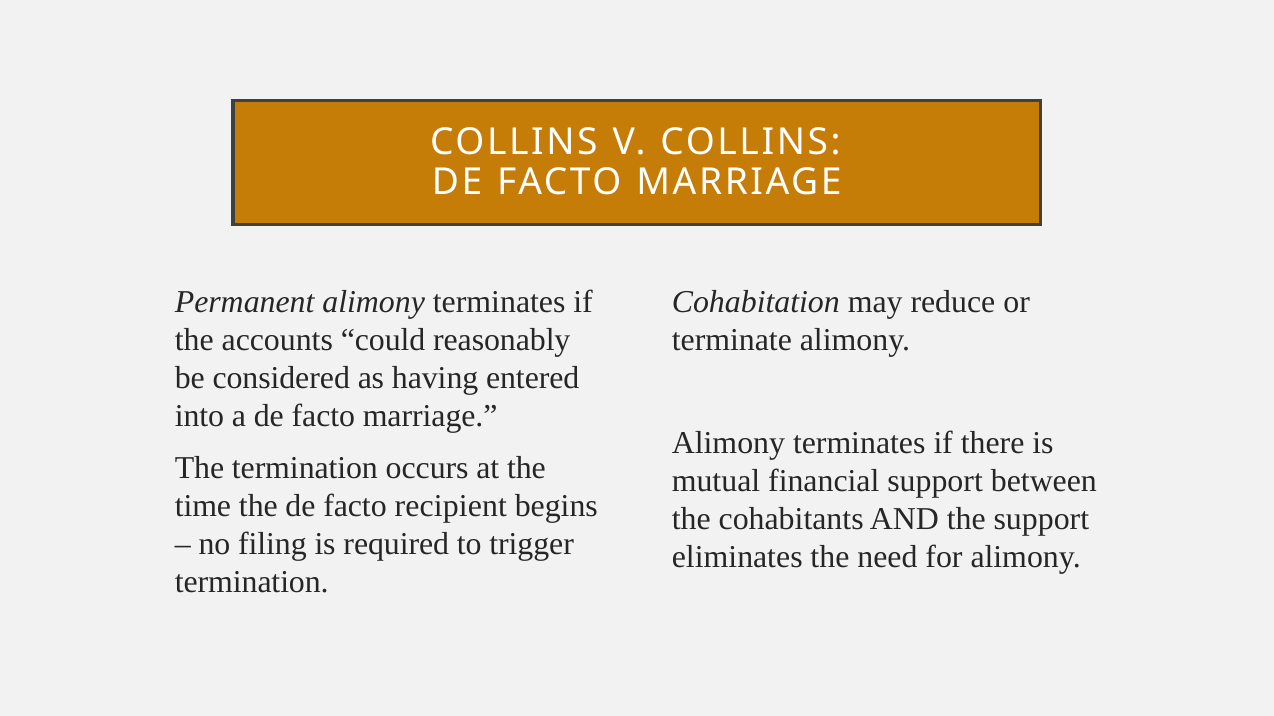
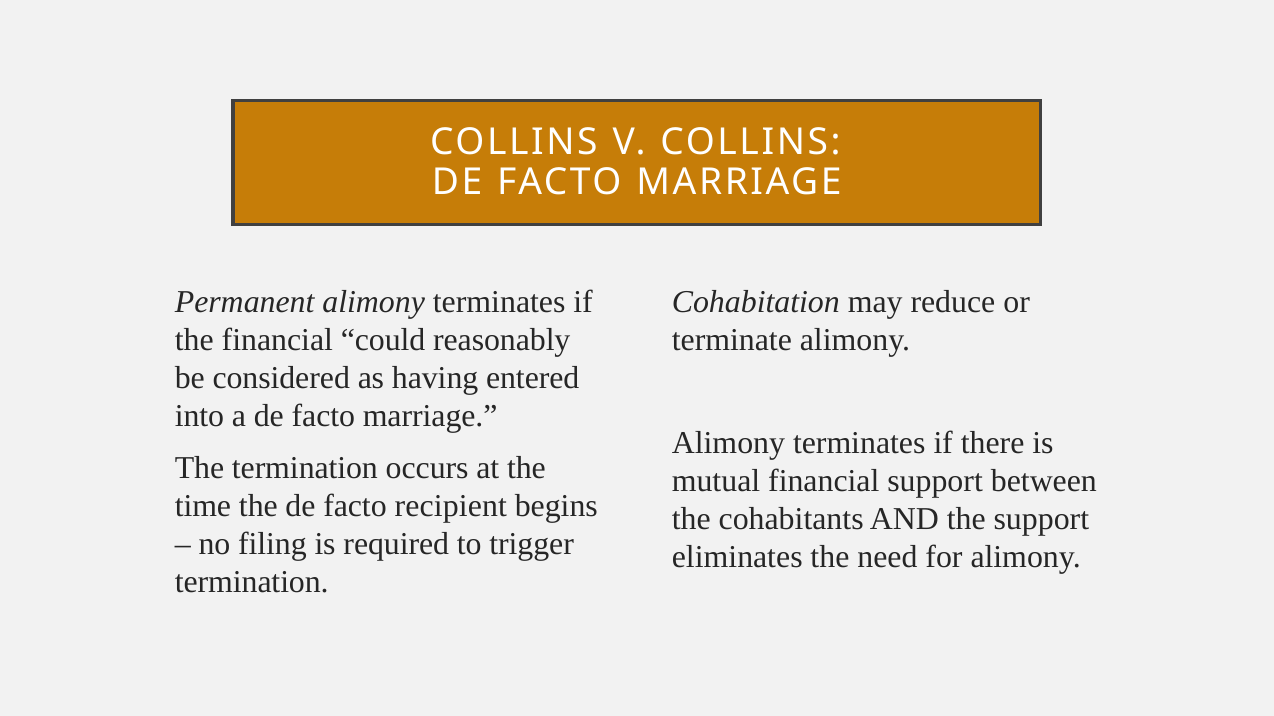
the accounts: accounts -> financial (277, 340)
